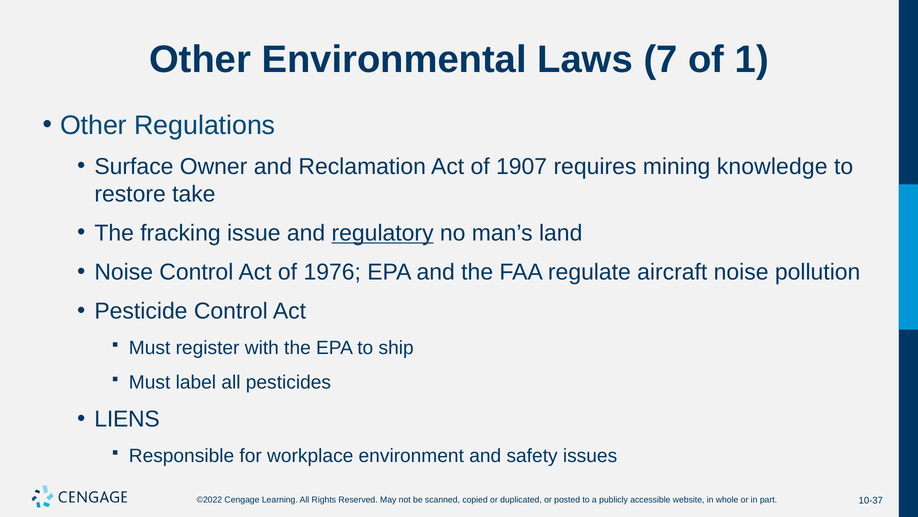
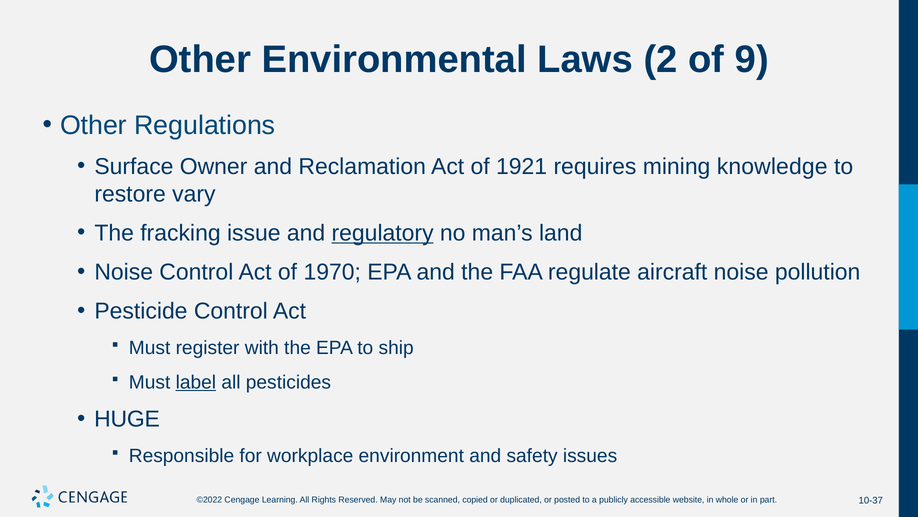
7: 7 -> 2 (661, 60)
1: 1 -> 9 (752, 60)
1907: 1907 -> 1921 (522, 166)
take: take -> vary (194, 194)
1976: 1976 -> 1970 (332, 272)
label underline: none -> present (196, 382)
LIENS: LIENS -> HUGE (127, 419)
